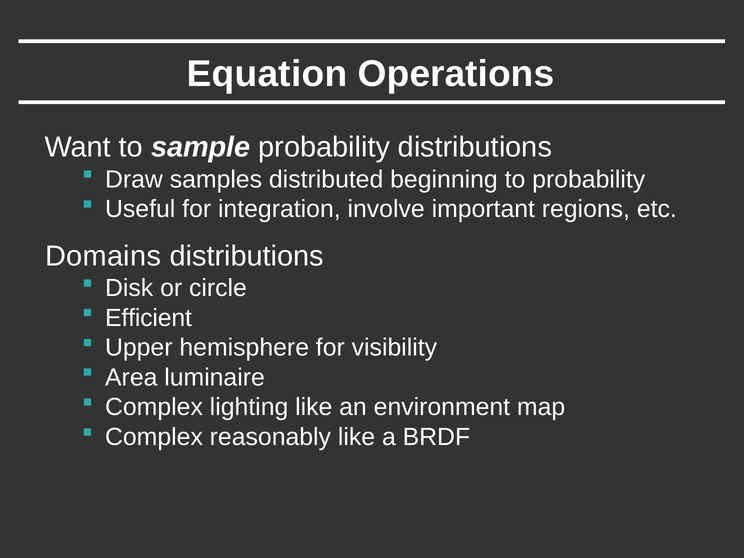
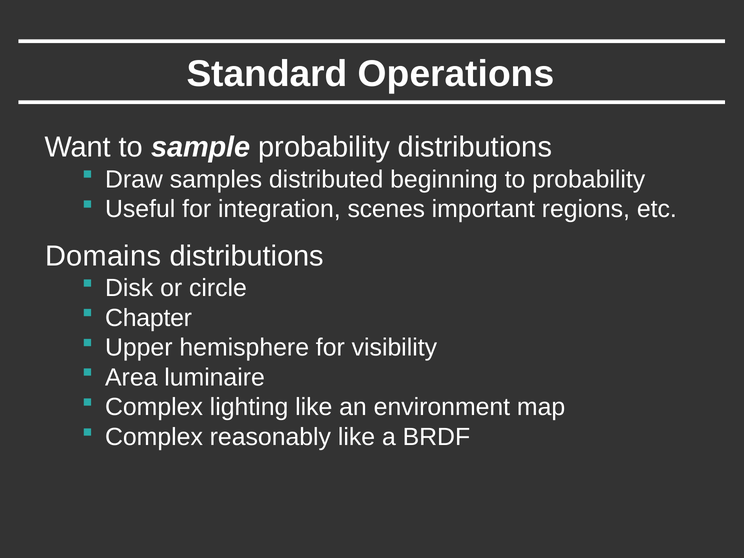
Equation: Equation -> Standard (267, 74)
involve: involve -> scenes (386, 209)
Efficient: Efficient -> Chapter (149, 318)
